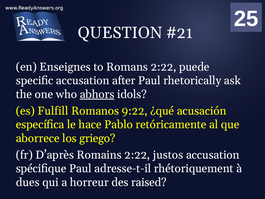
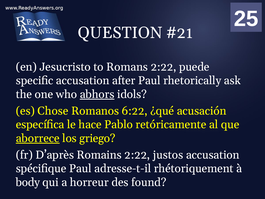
Enseignes: Enseignes -> Jesucristo (65, 67)
Fulfill: Fulfill -> Chose (53, 111)
9:22: 9:22 -> 6:22 (135, 111)
aborrece underline: none -> present (38, 138)
dues: dues -> body (28, 182)
raised: raised -> found (149, 182)
